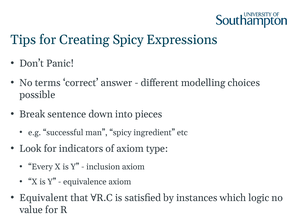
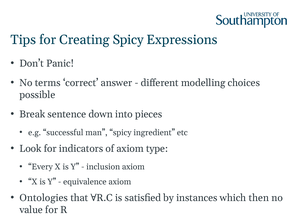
Equivalent: Equivalent -> Ontologies (44, 198)
logic: logic -> then (259, 198)
